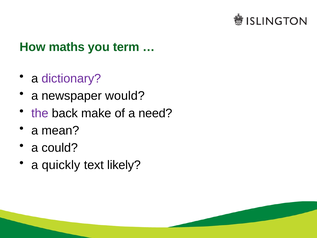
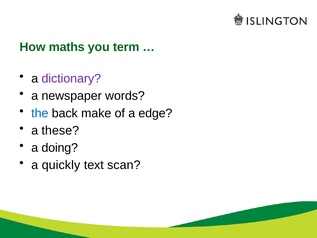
would: would -> words (125, 96)
the colour: purple -> blue (40, 113)
need: need -> edge (155, 113)
mean: mean -> these (60, 130)
could: could -> doing (60, 148)
likely: likely -> scan (124, 165)
